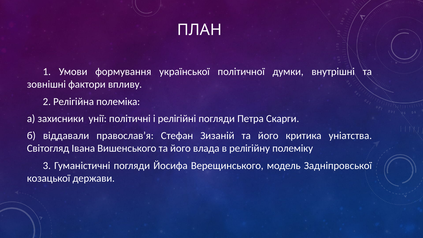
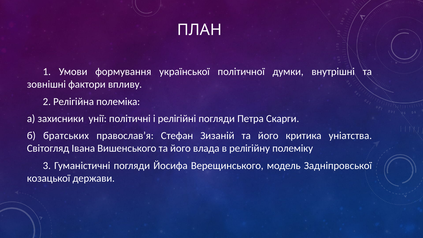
віддавали: віддавали -> братських (66, 136)
